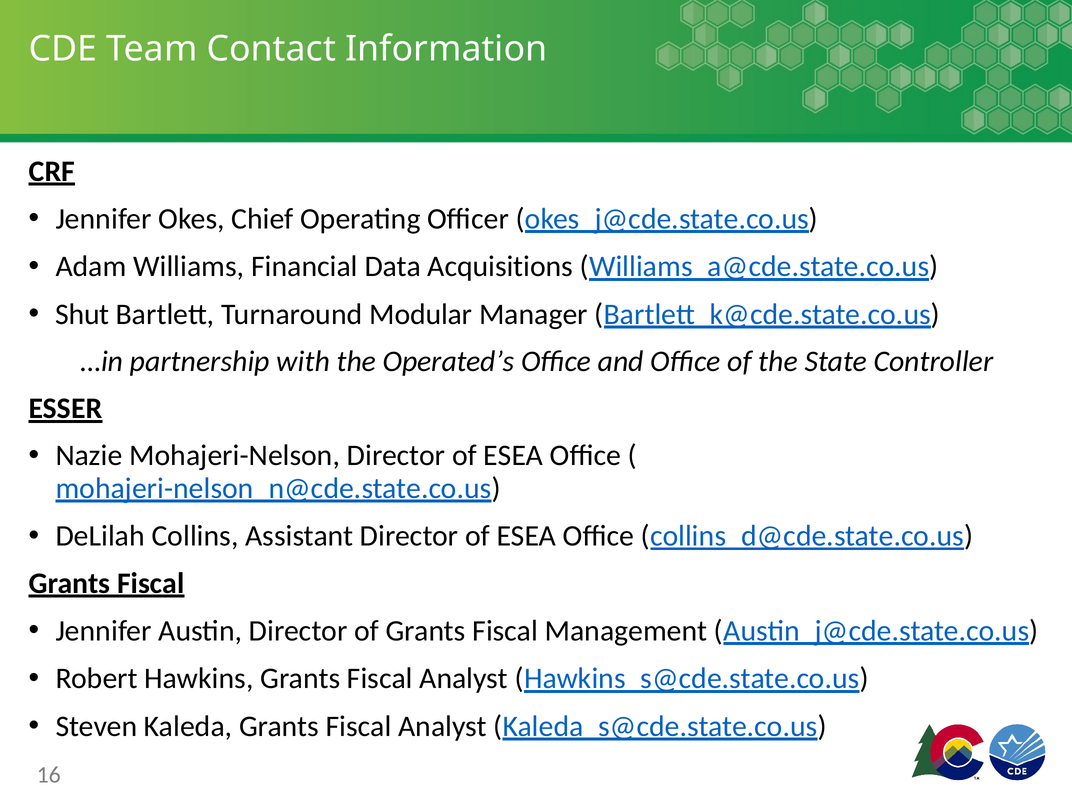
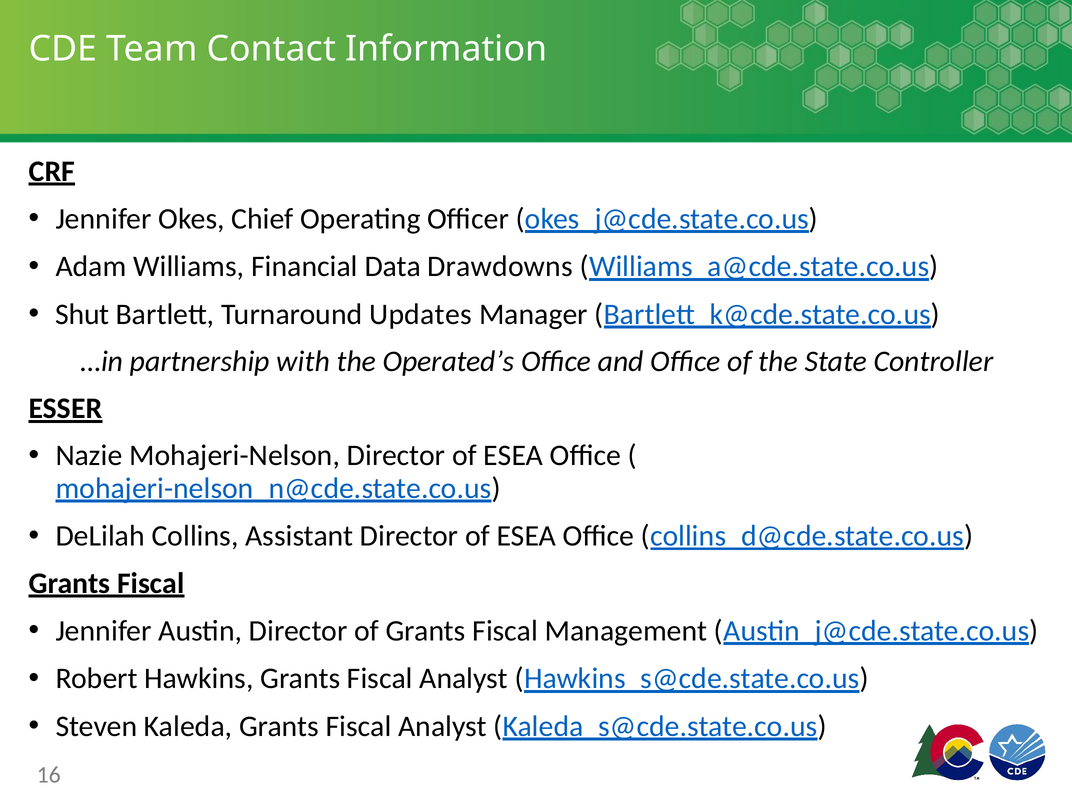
Acquisitions: Acquisitions -> Drawdowns (500, 267)
Modular: Modular -> Updates (421, 314)
